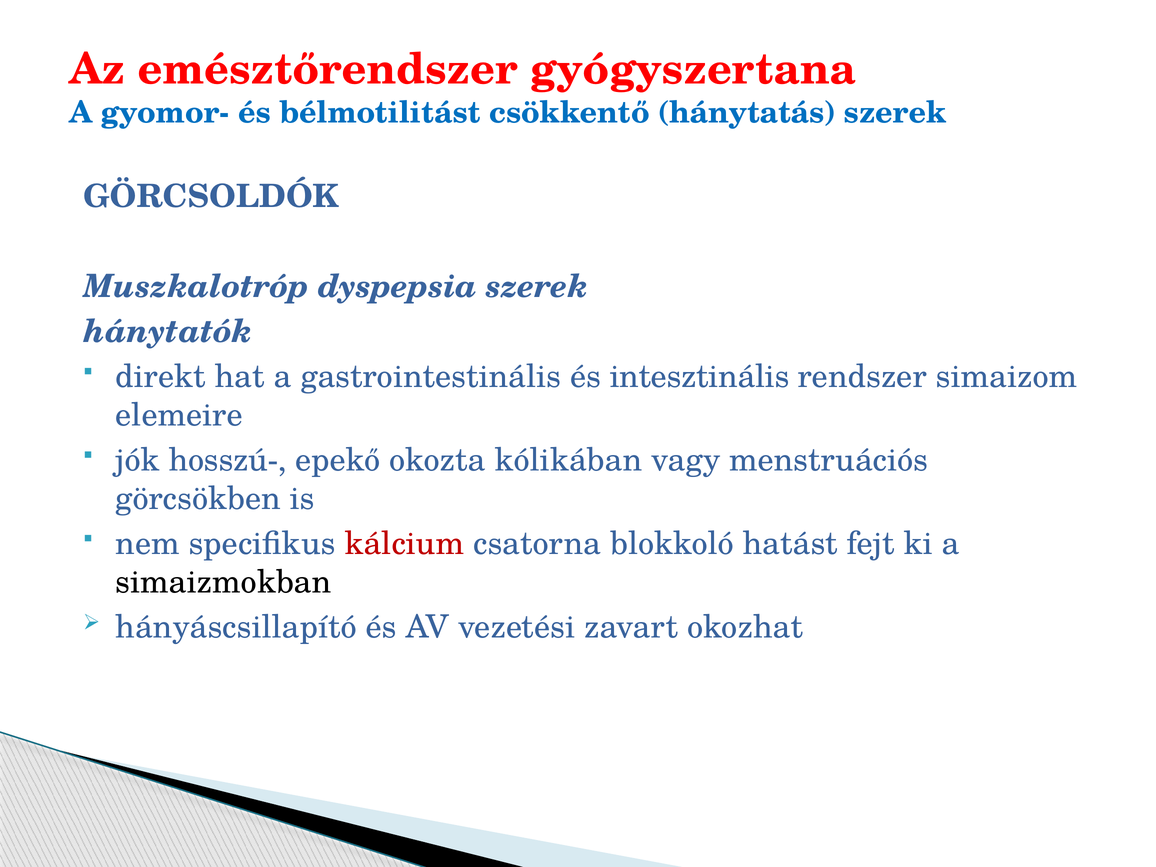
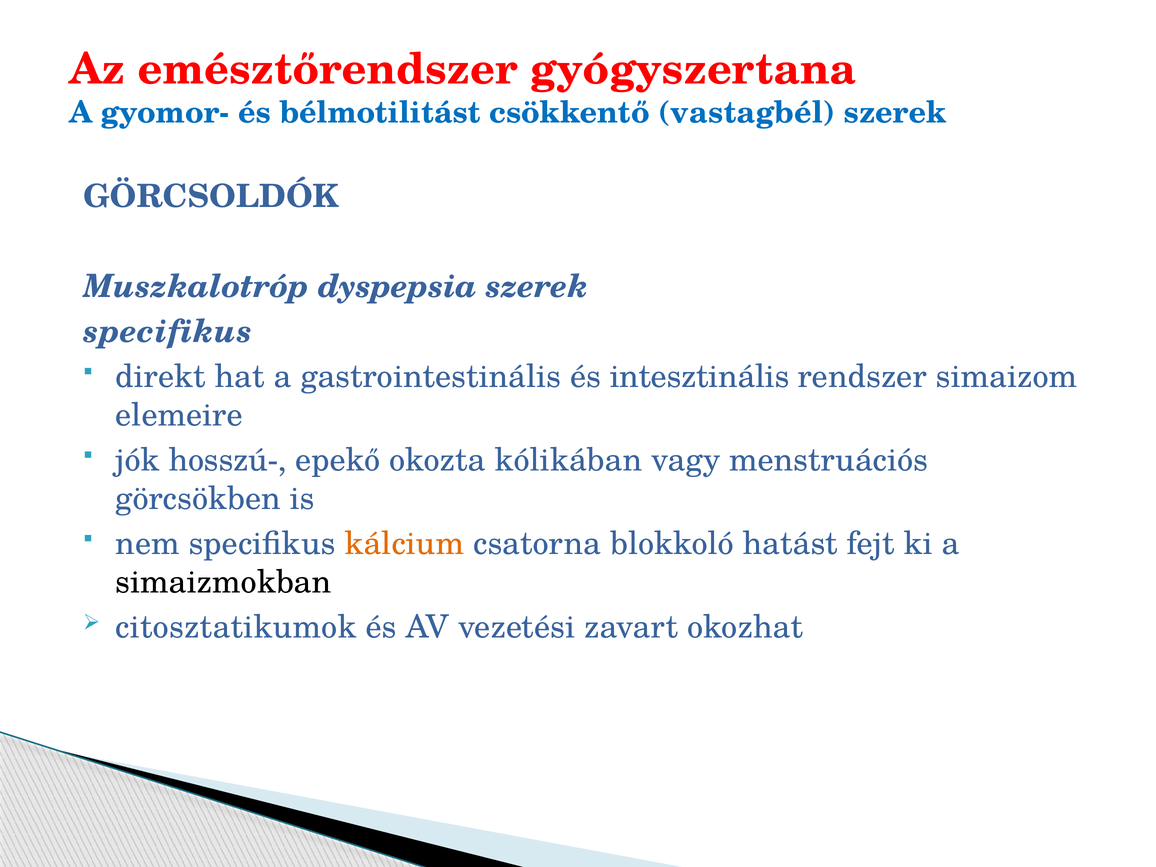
hánytatás: hánytatás -> vastagbél (747, 113)
hánytatók: hánytatók -> specifikus (168, 332)
kálcium colour: red -> orange (404, 544)
hányáscsillapító: hányáscsillapító -> citosztatikumok (236, 627)
